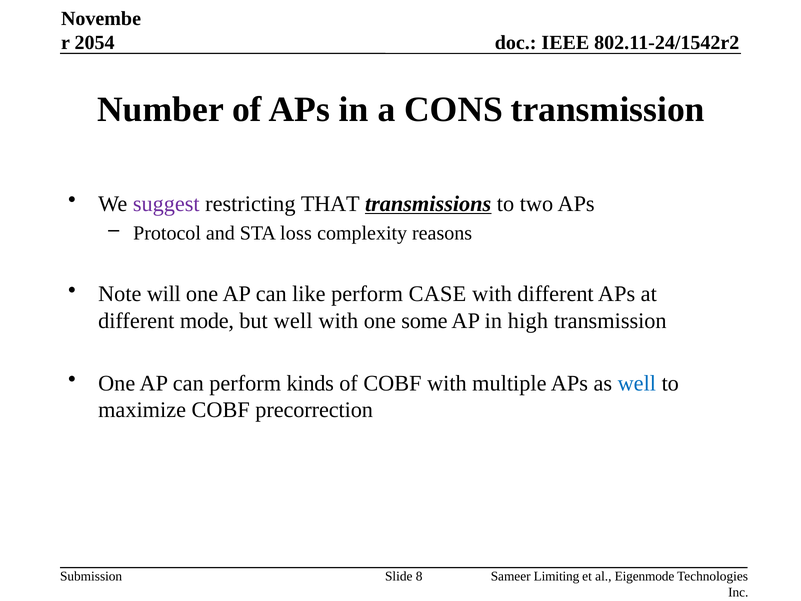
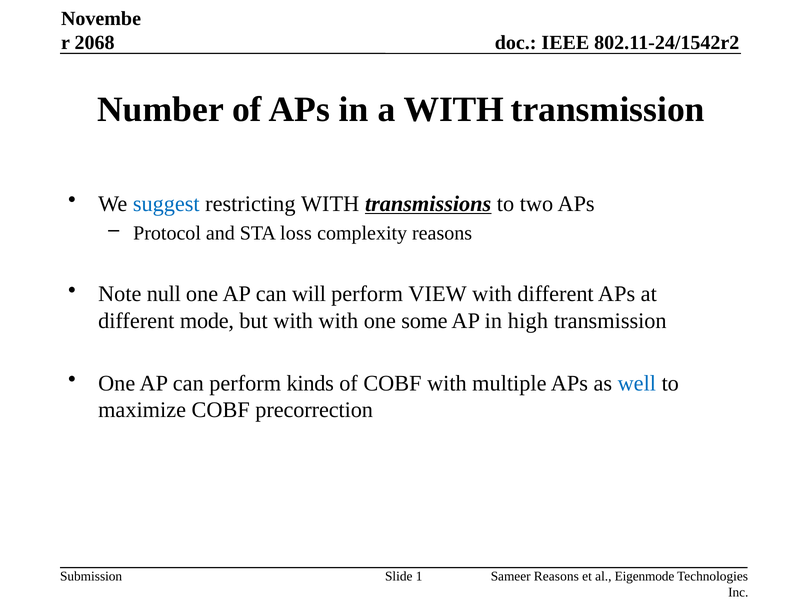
2054: 2054 -> 2068 (95, 43)
a CONS: CONS -> WITH (454, 109)
suggest colour: purple -> blue (166, 204)
restricting THAT: THAT -> WITH (330, 204)
will: will -> null (164, 294)
like: like -> will (309, 294)
CASE: CASE -> VIEW (438, 294)
but well: well -> with (293, 321)
8: 8 -> 1 (419, 576)
Sameer Limiting: Limiting -> Reasons (556, 576)
